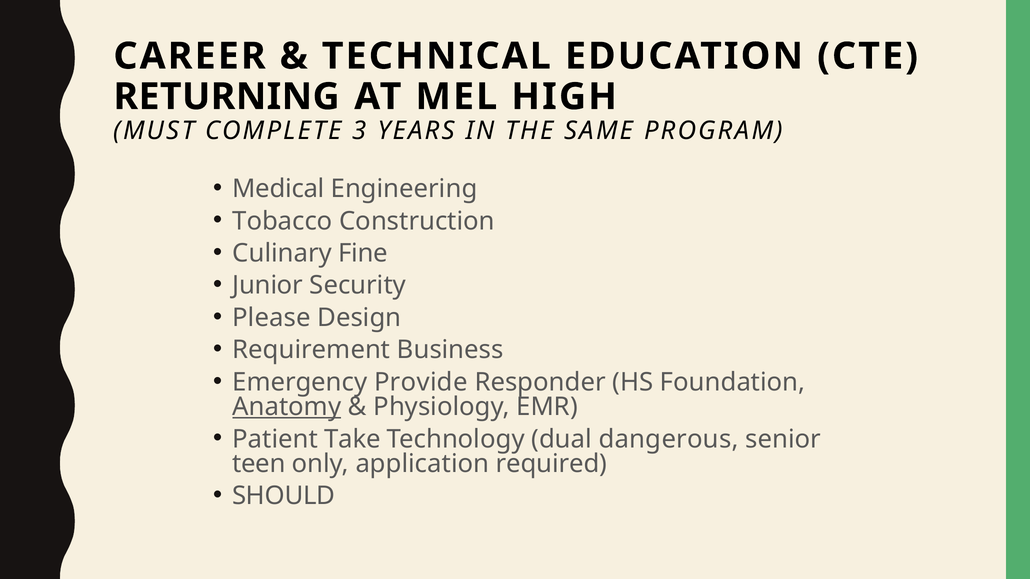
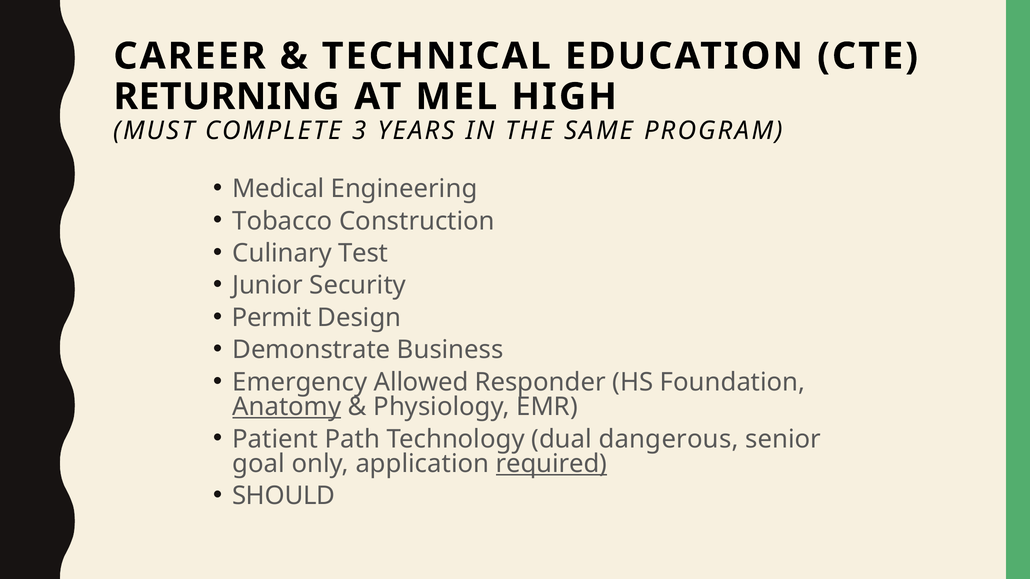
Fine: Fine -> Test (363, 253)
Please: Please -> Permit (272, 318)
Requirement: Requirement -> Demonstrate (311, 350)
Provide: Provide -> Allowed (421, 382)
Take: Take -> Path (352, 439)
teen: teen -> goal (259, 464)
required underline: none -> present (552, 464)
